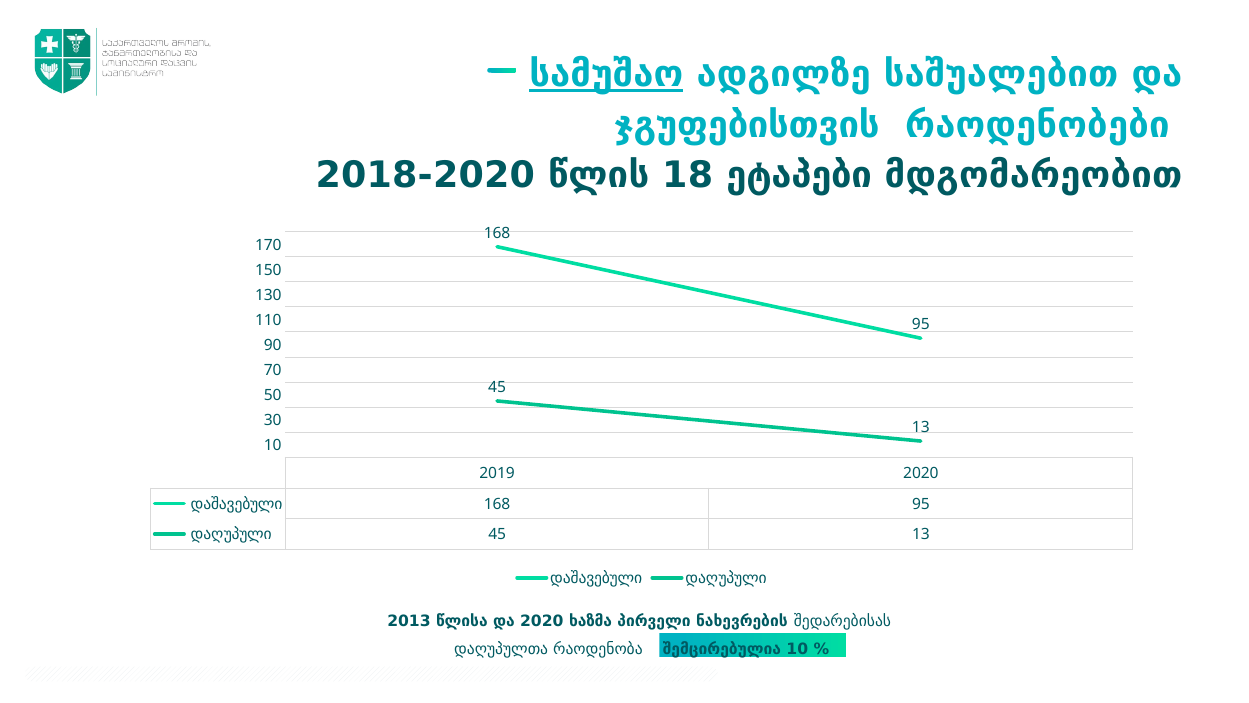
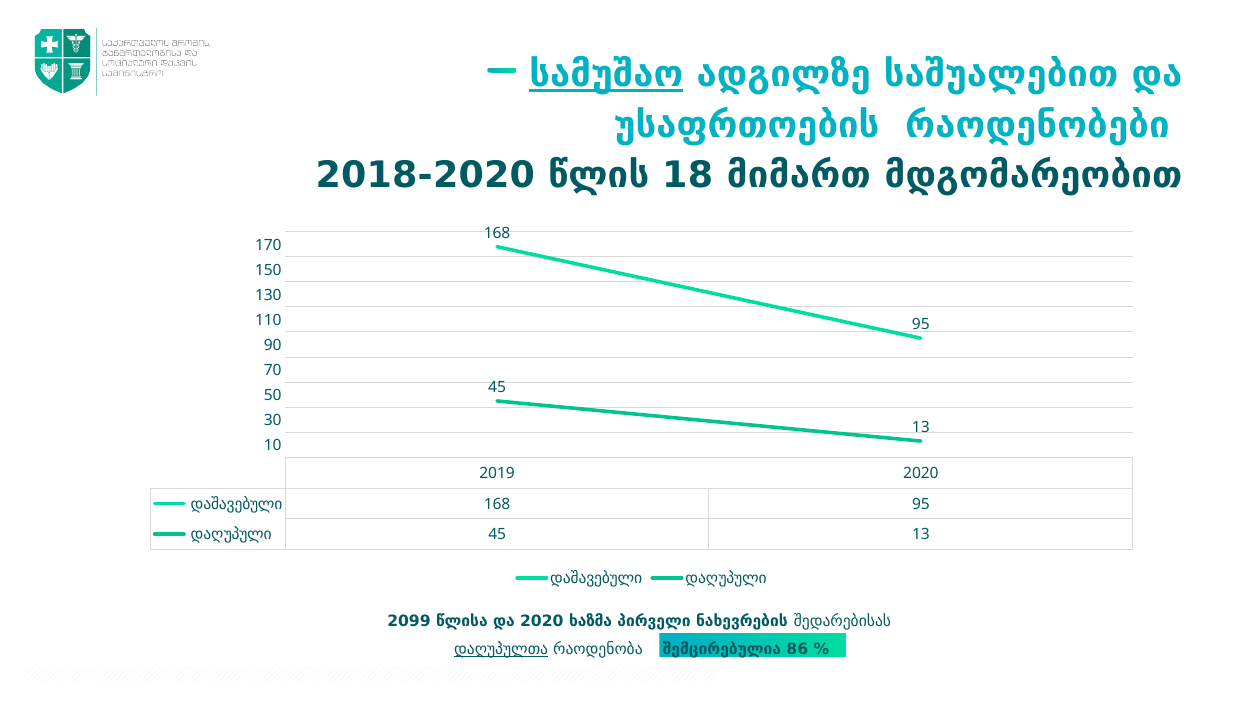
ჯგუფებისთვის: ჯგუფებისთვის -> უსაფრთოების (747, 125)
ეტაპები: ეტაპები -> მიმართ (799, 175)
2013: 2013 -> 2099 (409, 621)
დაღუპულთა underline: none -> present (501, 649)
შემცირებულია 10: 10 -> 86 (797, 649)
